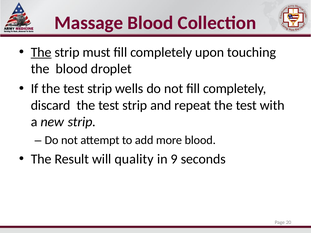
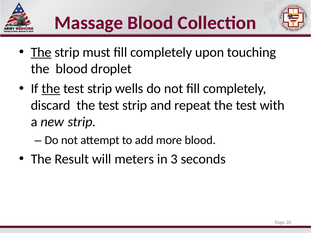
the underline: none -> present (51, 89)
quality: quality -> meters (134, 159)
9: 9 -> 3 (174, 159)
